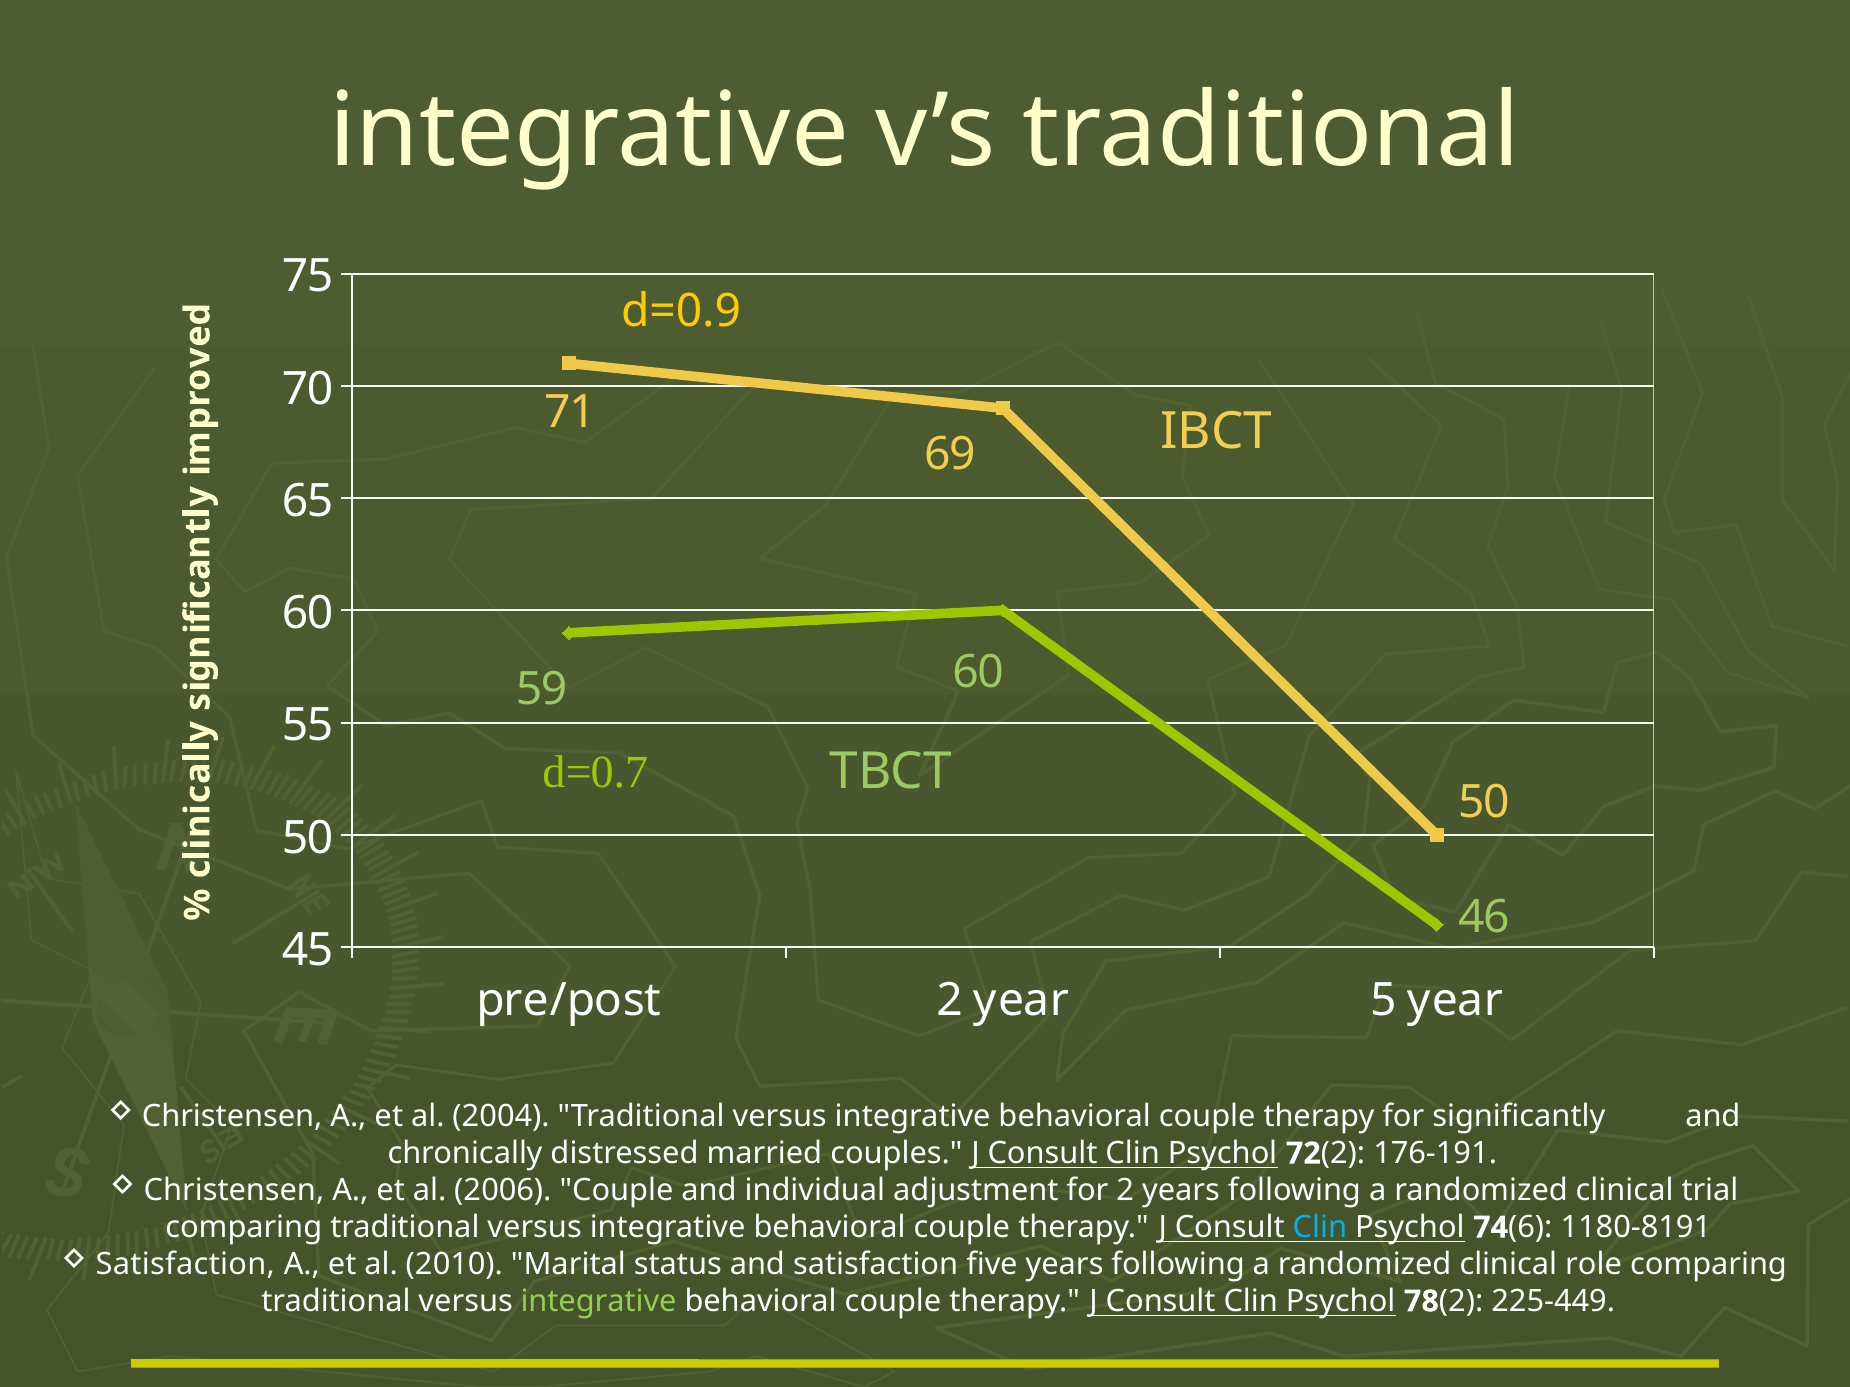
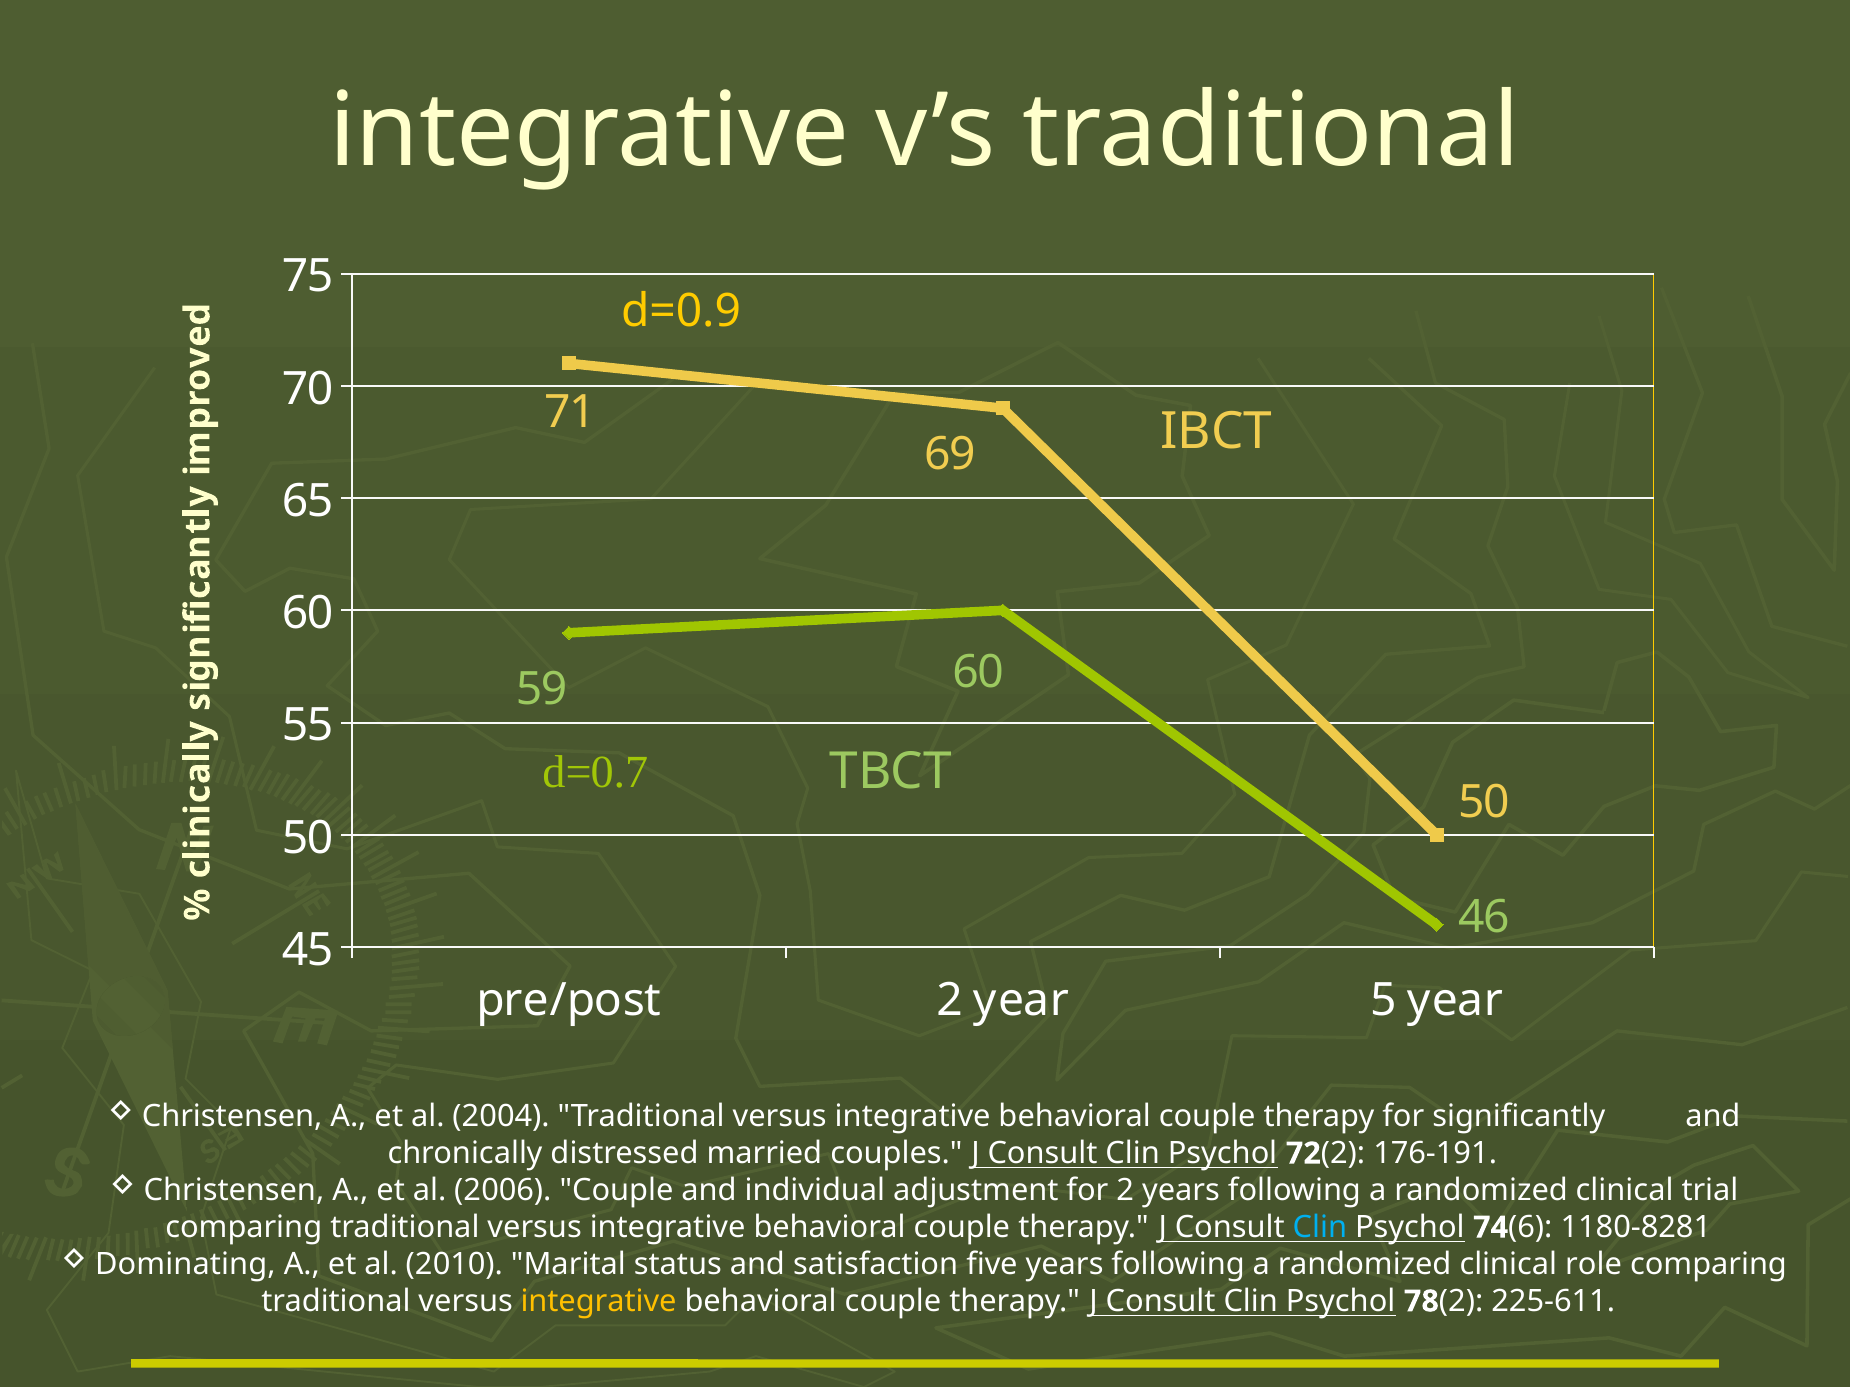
1180-8191: 1180-8191 -> 1180-8281 (1636, 1228)
Satisfaction: Satisfaction -> Dominating (185, 1265)
integrative colour: light green -> yellow (599, 1302)
225-449: 225-449 -> 225-611 (1553, 1302)
